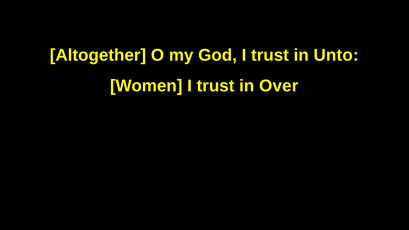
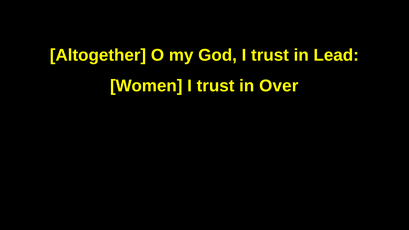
Unto: Unto -> Lead (336, 55)
